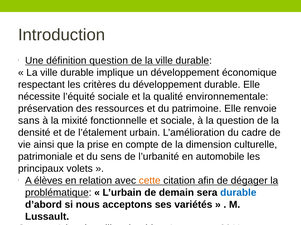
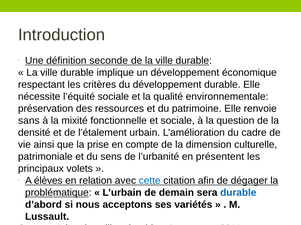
définition question: question -> seconde (109, 61)
automobile: automobile -> présentent (220, 157)
cette colour: orange -> blue (150, 181)
